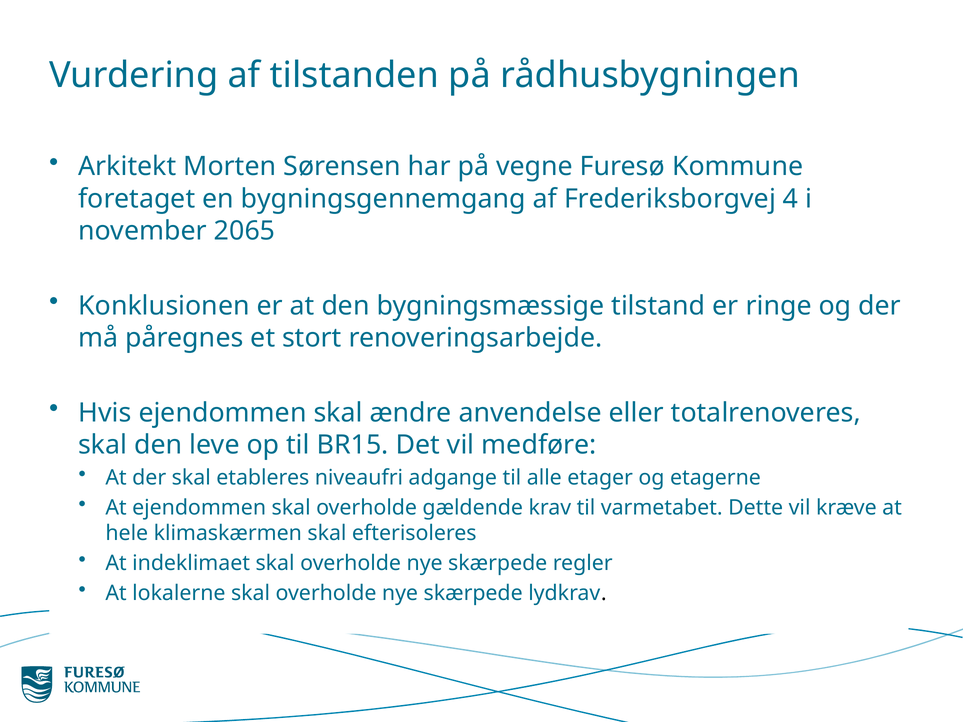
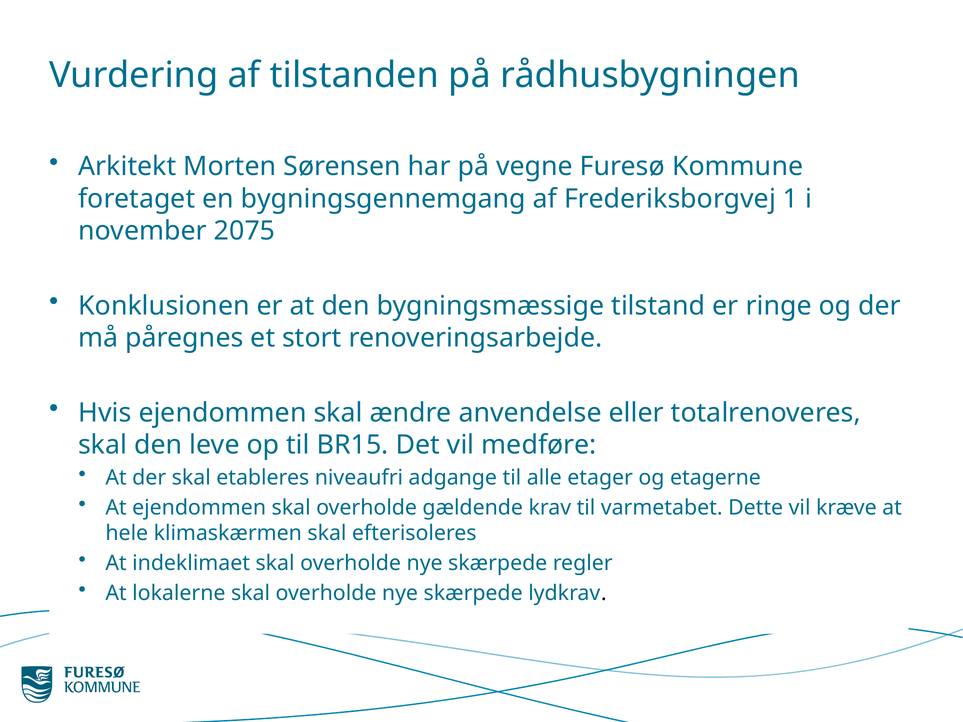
4: 4 -> 1 (791, 199)
2065: 2065 -> 2075 (245, 231)
